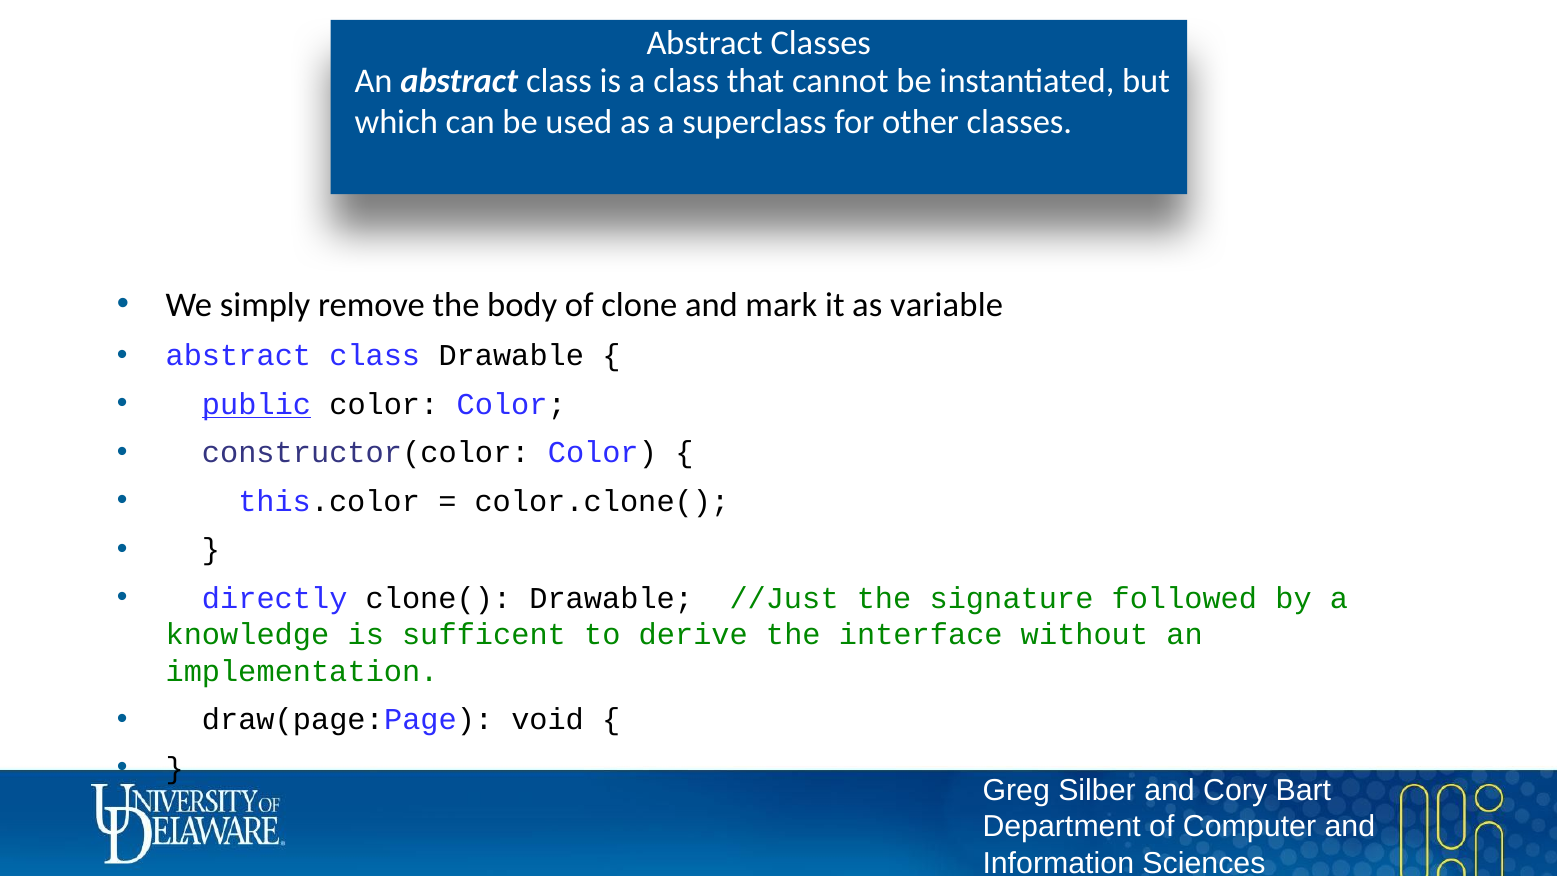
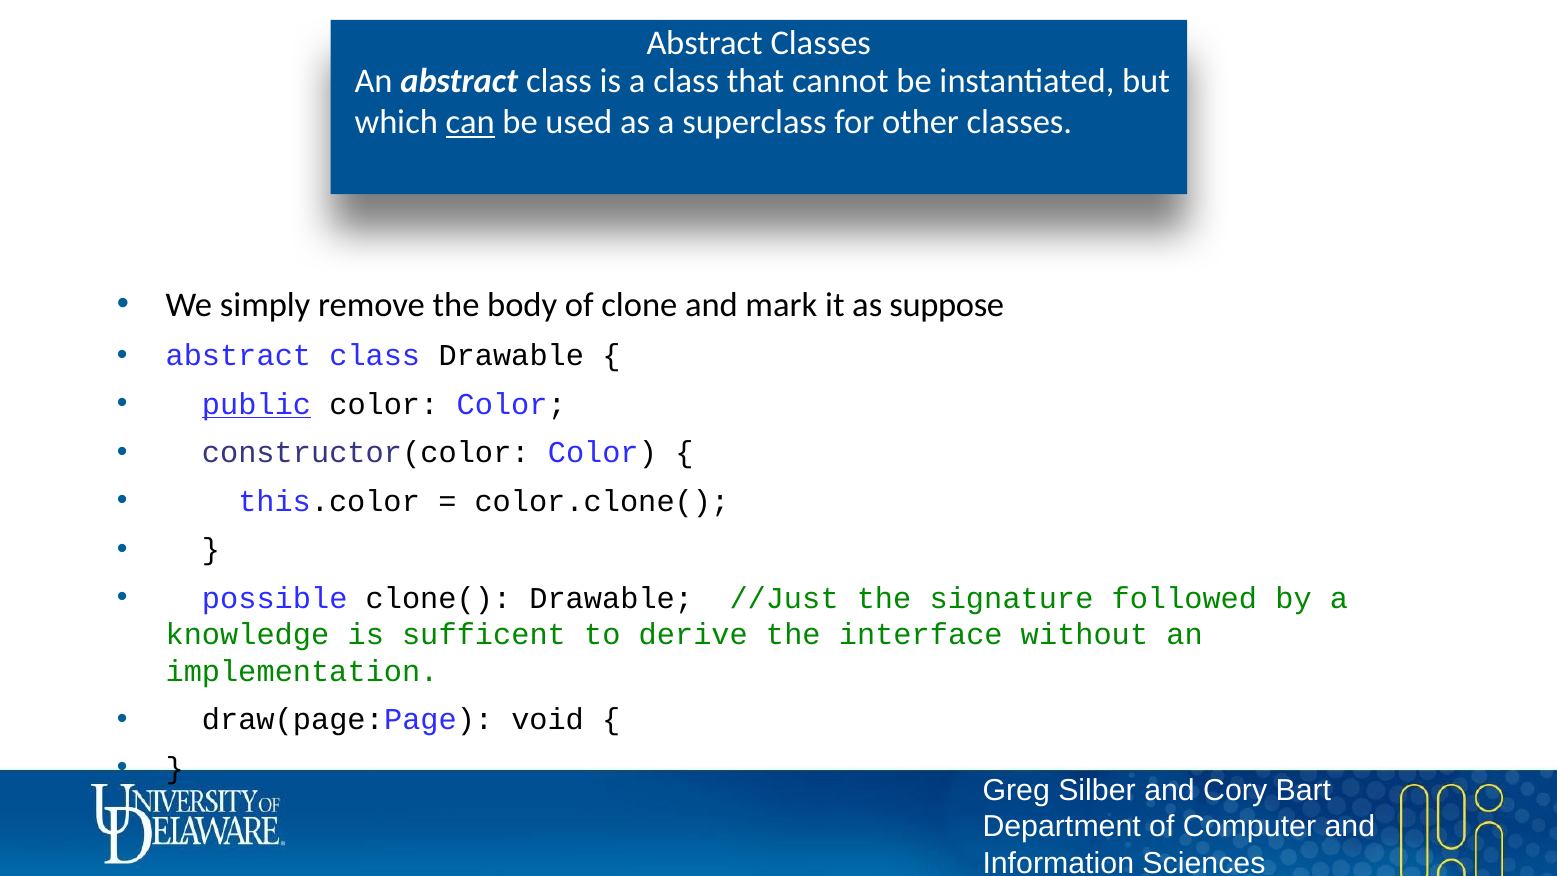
can underline: none -> present (470, 122)
variable: variable -> suppose (947, 305)
directly: directly -> possible (275, 598)
